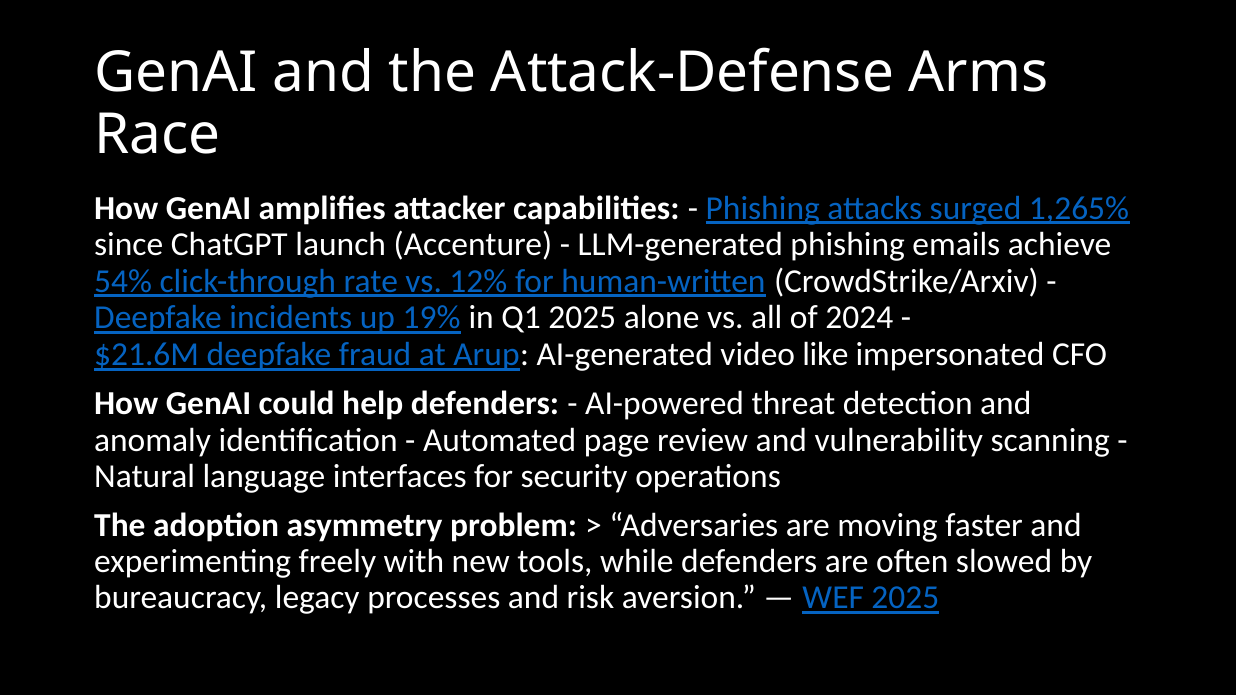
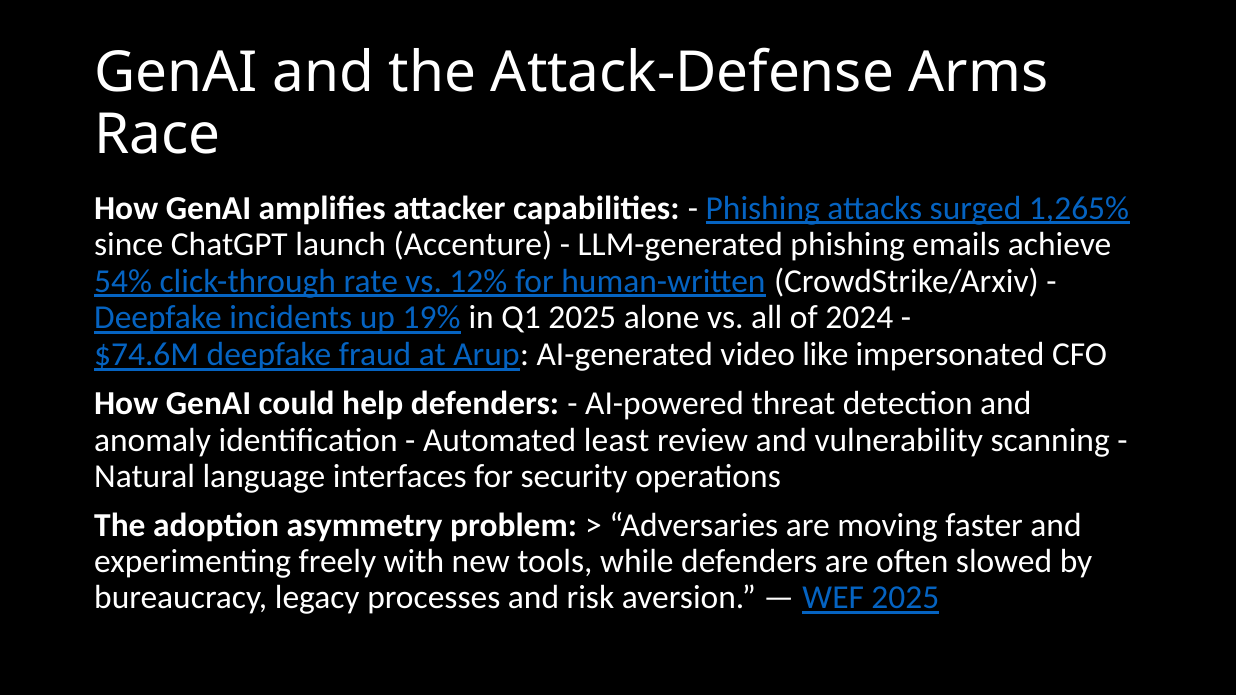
$21.6M: $21.6M -> $74.6M (147, 355)
page: page -> least (617, 440)
